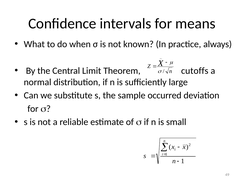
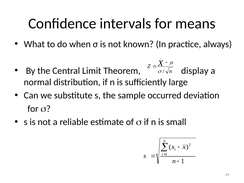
cutoffs: cutoffs -> display (195, 71)
